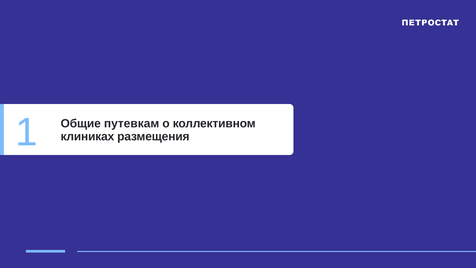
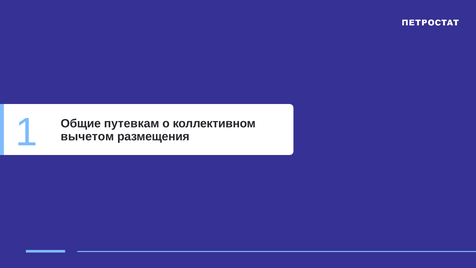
клиниках: клиниках -> вычетом (87, 136)
